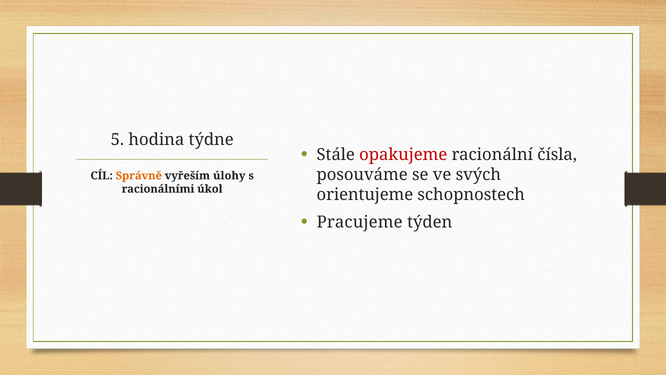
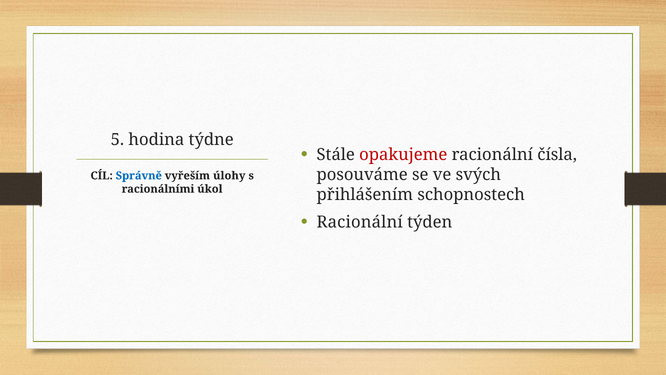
Správně colour: orange -> blue (139, 176)
orientujeme: orientujeme -> přihlášením (365, 195)
Pracujeme: Pracujeme -> Racionální (360, 222)
